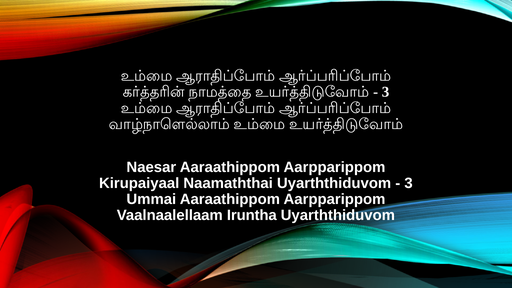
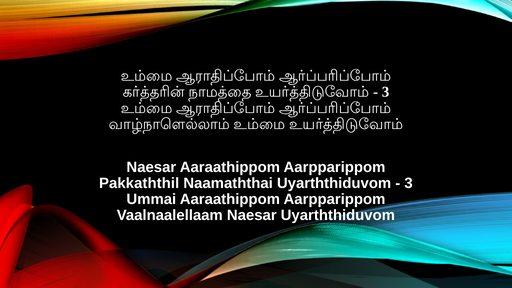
Kirupaiyaal: Kirupaiyaal -> Pakkaththil (139, 183)
Vaalnaalellaam Iruntha: Iruntha -> Naesar (252, 215)
